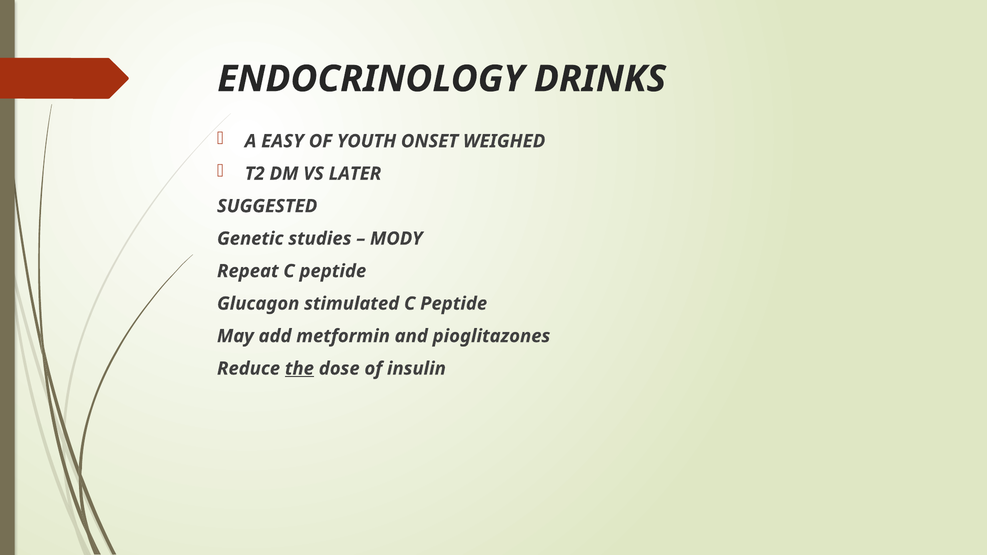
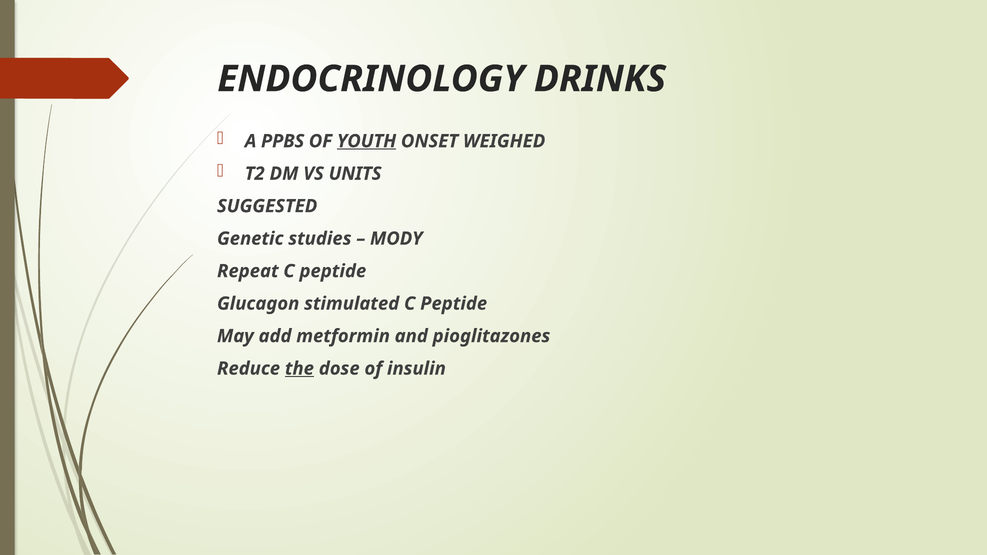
EASY: EASY -> PPBS (283, 141)
YOUTH underline: none -> present (367, 141)
LATER: LATER -> UNITS (355, 174)
